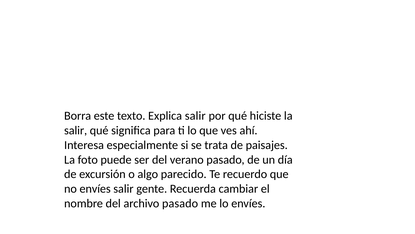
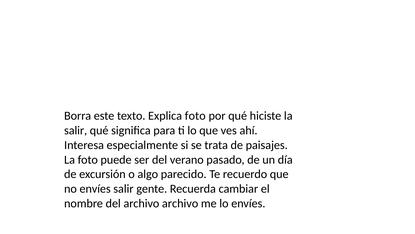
Explica salir: salir -> foto (195, 116)
archivo pasado: pasado -> archivo (180, 203)
